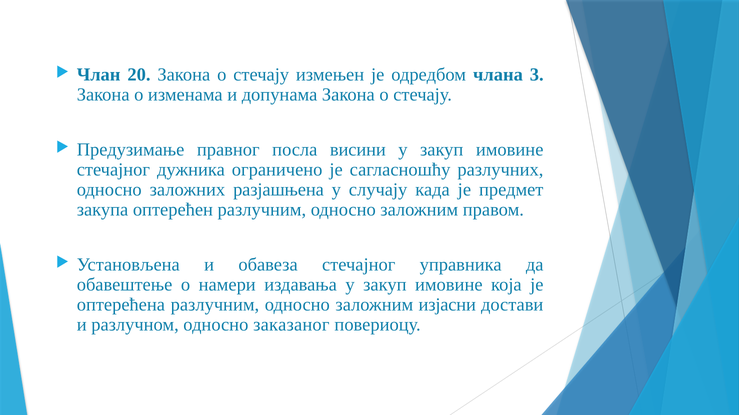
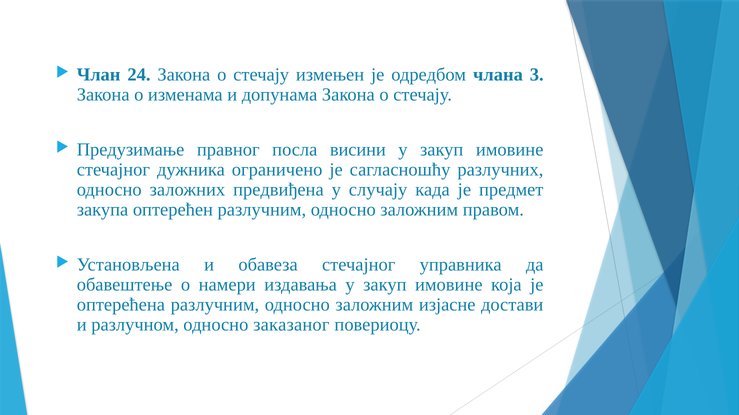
20: 20 -> 24 (139, 75)
разјашњена: разјашњена -> предвиђена (278, 190)
изјасни: изјасни -> изјасне (447, 305)
